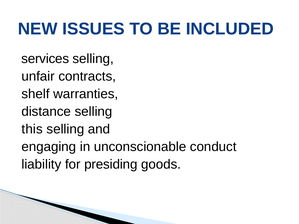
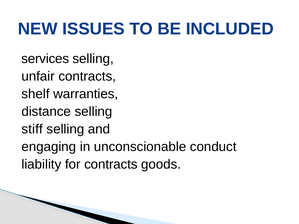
this: this -> stiff (32, 129)
for presiding: presiding -> contracts (111, 165)
